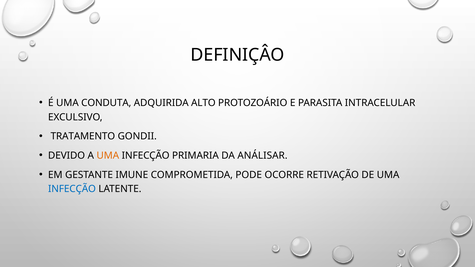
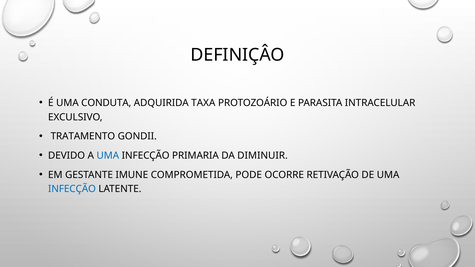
ALTO: ALTO -> TAXA (203, 103)
UMA colour: orange -> blue (108, 156)
ANÁLISAR: ANÁLISAR -> DIMINUIR (263, 156)
